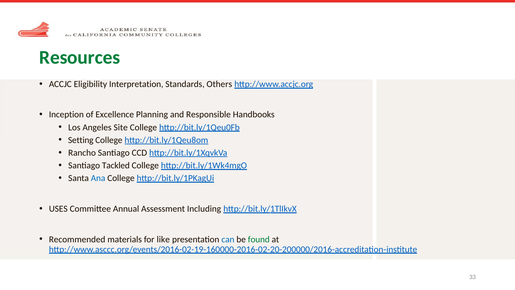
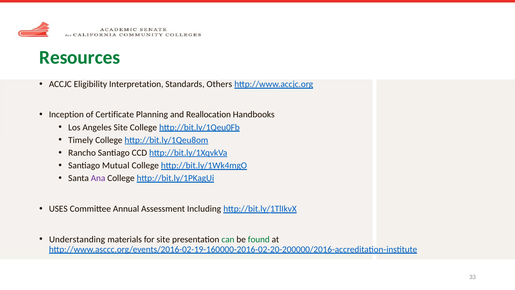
Excellence: Excellence -> Certificate (115, 115)
Responsible: Responsible -> Reallocation (209, 115)
Setting: Setting -> Timely (81, 140)
Tackled: Tackled -> Mutual (116, 165)
Ana colour: blue -> purple (98, 178)
Recommended: Recommended -> Understanding (77, 239)
for like: like -> site (163, 239)
can colour: blue -> green (228, 239)
